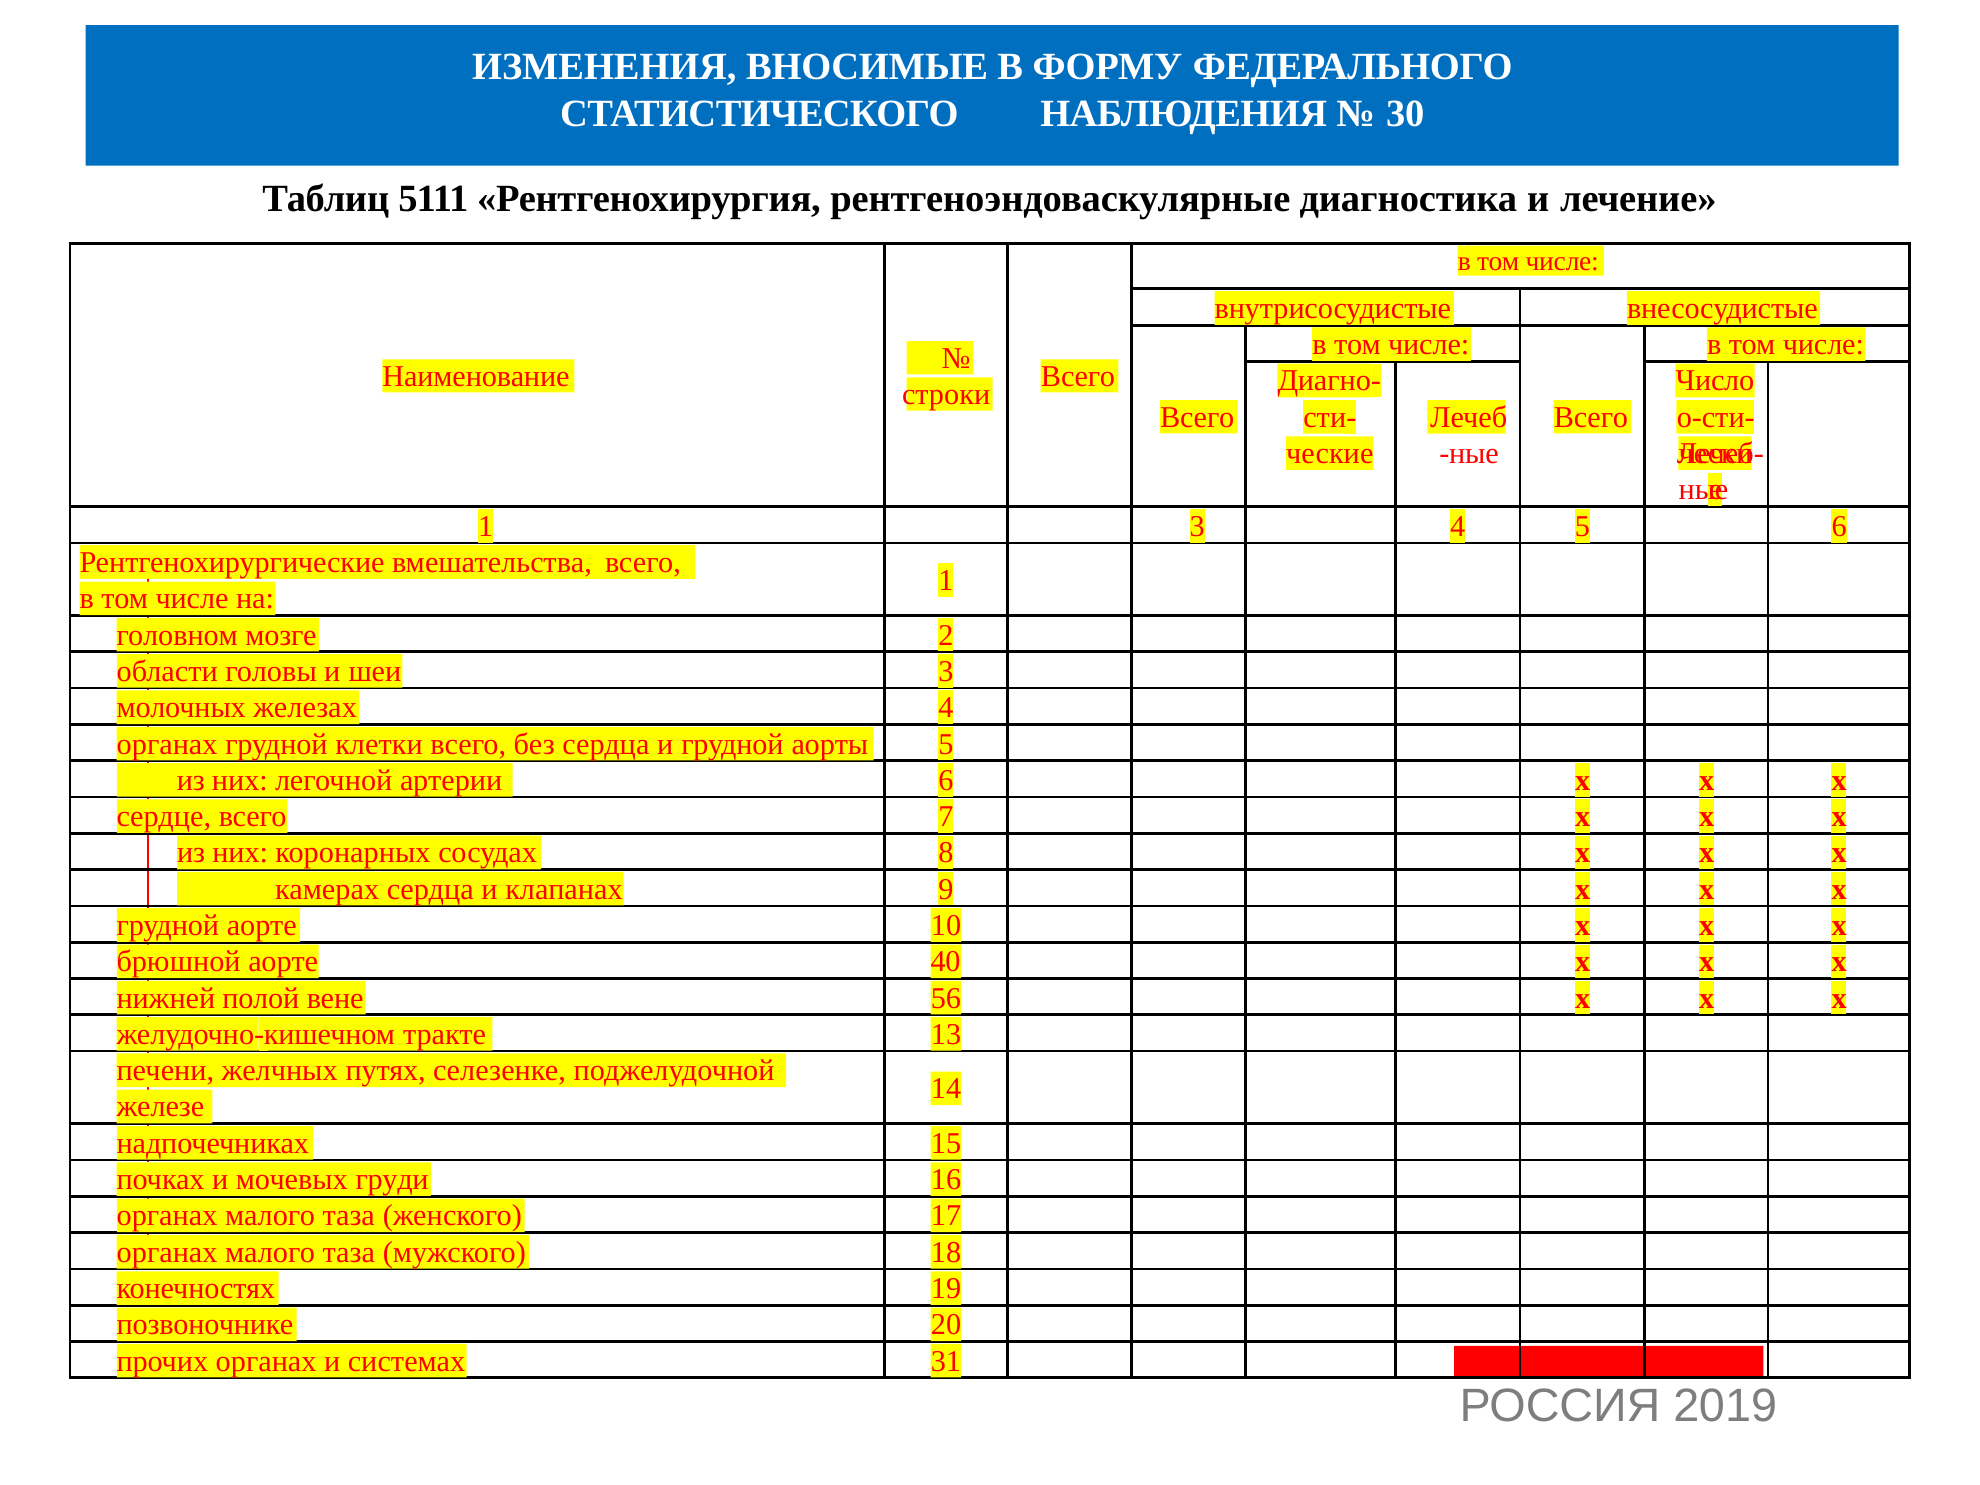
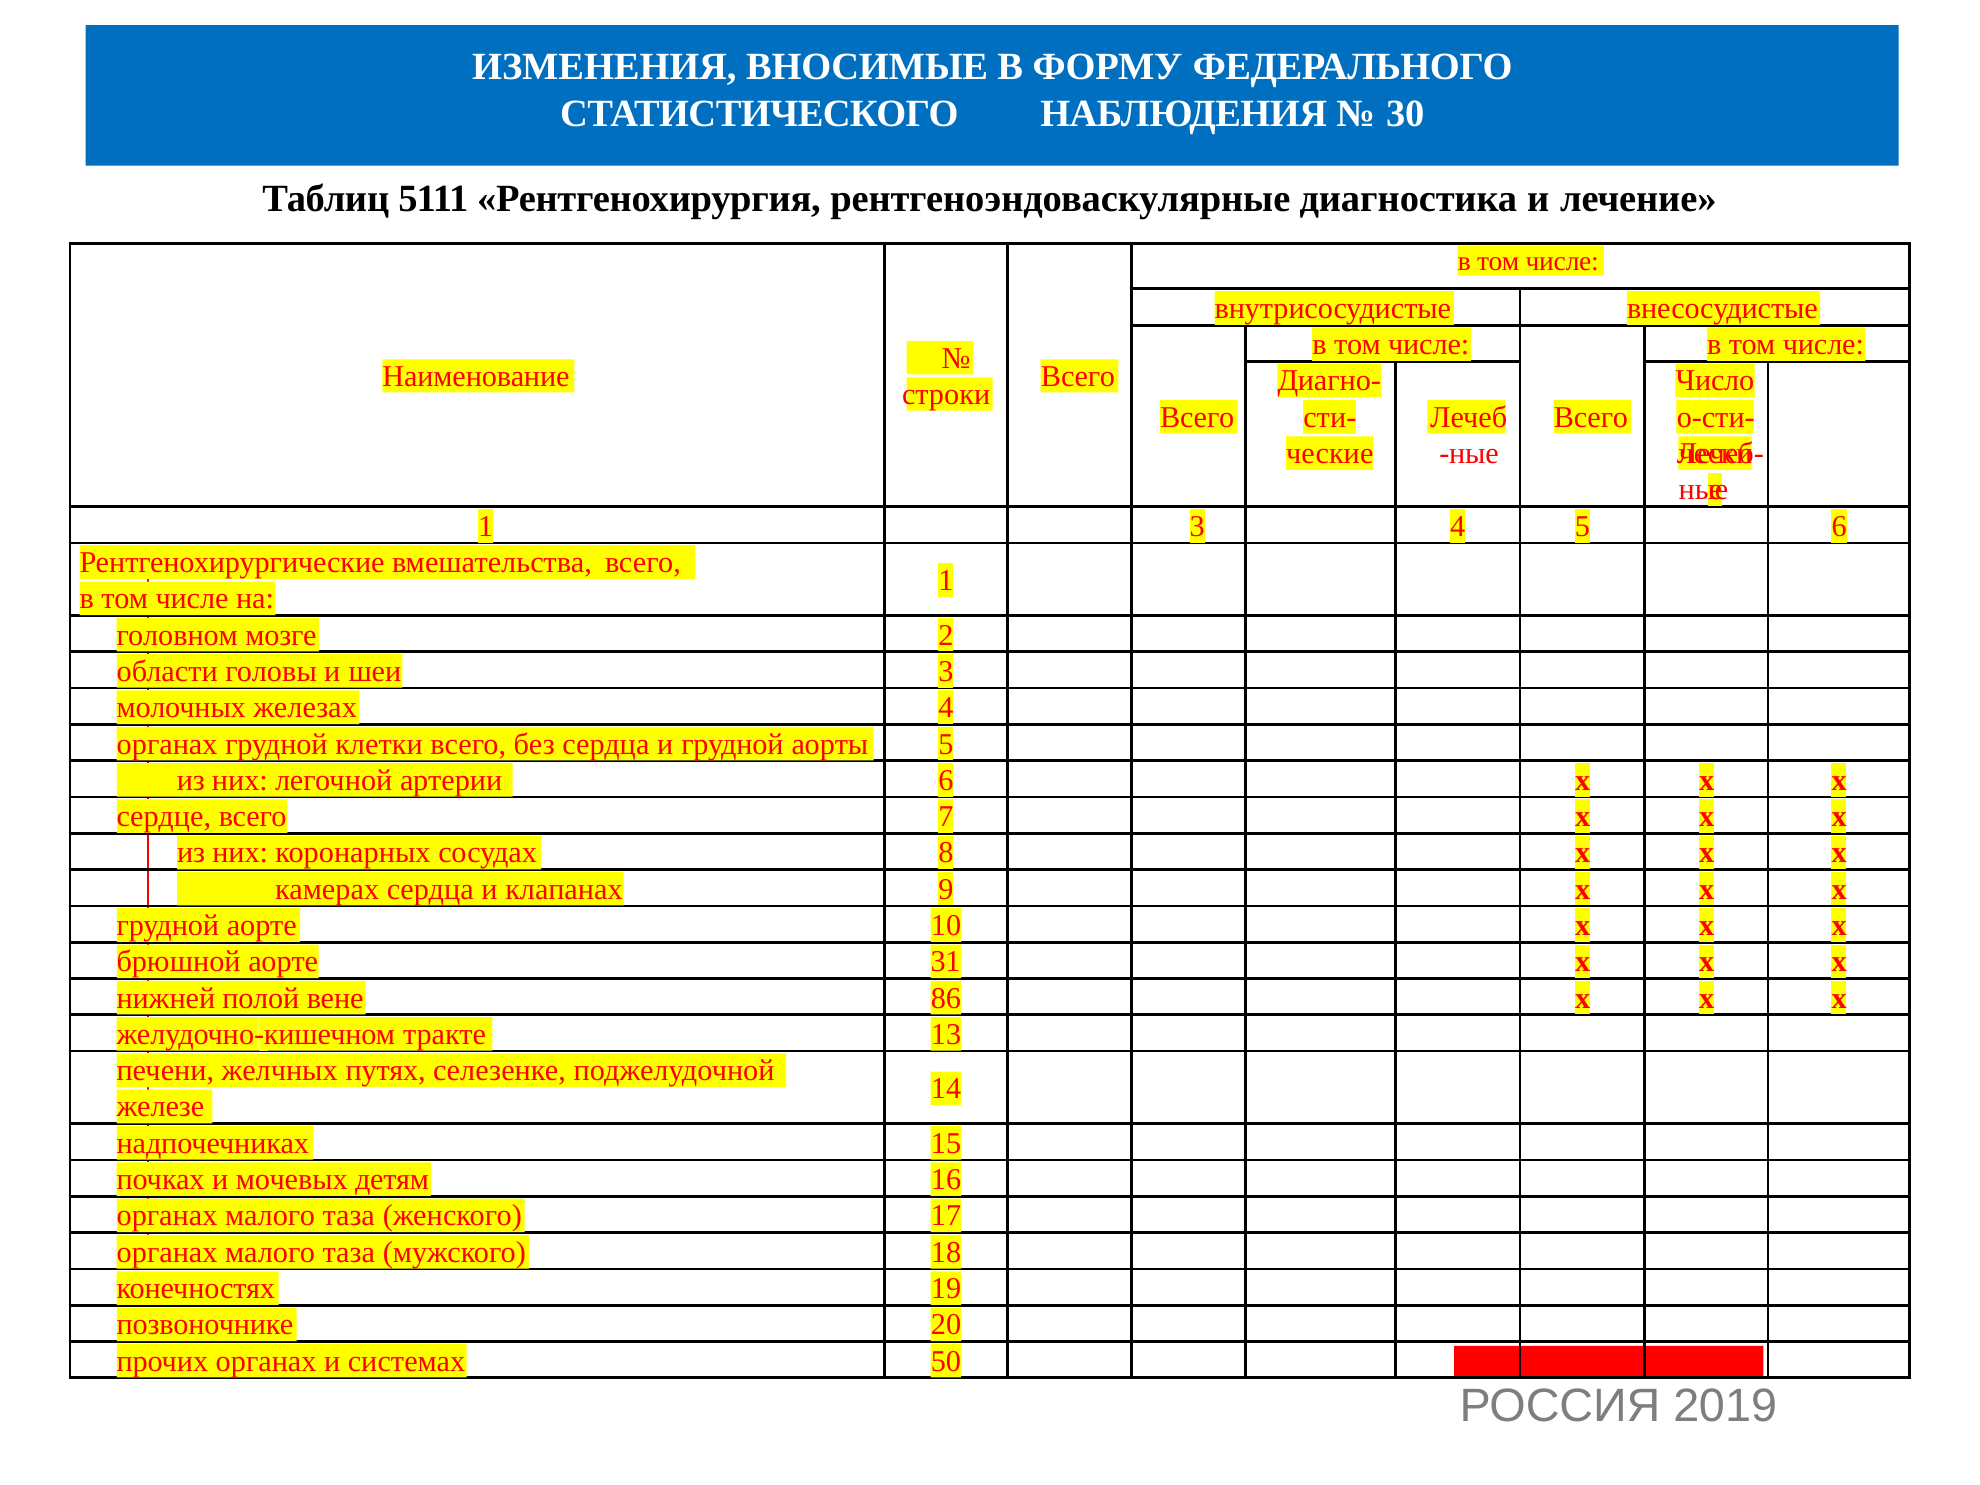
40: 40 -> 31 (946, 962)
56: 56 -> 86 (946, 998)
груди: груди -> детям (392, 1180)
31: 31 -> 50 (946, 1361)
